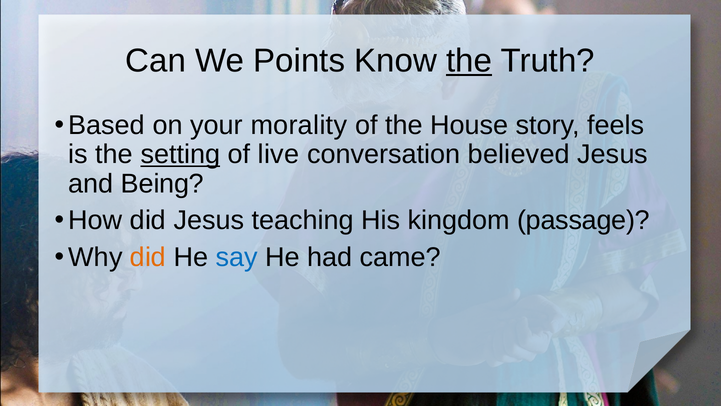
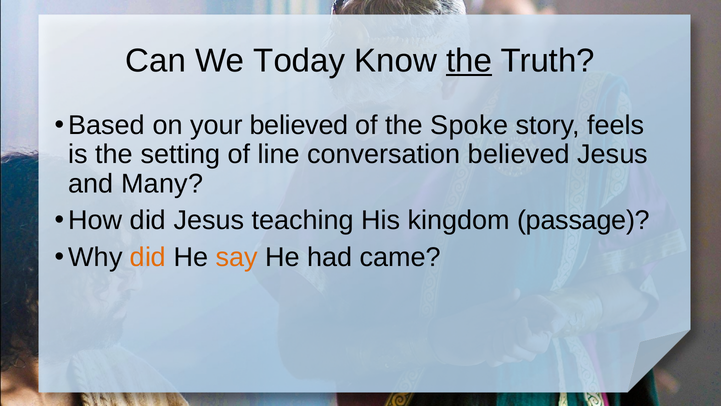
Points: Points -> Today (299, 61)
your morality: morality -> believed (299, 125)
House: House -> Spoke (469, 125)
setting underline: present -> none (180, 154)
live: live -> line (279, 154)
Being: Being -> Many (162, 184)
say colour: blue -> orange (237, 257)
